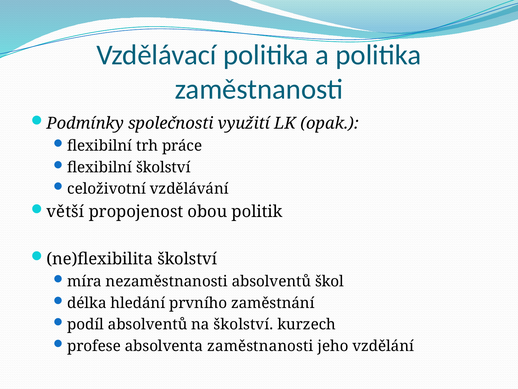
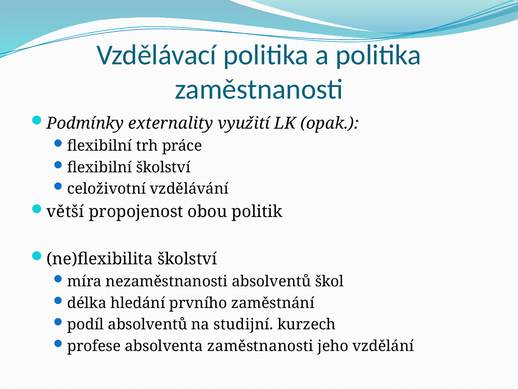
společnosti: společnosti -> externality (171, 123)
na školství: školství -> studijní (243, 324)
